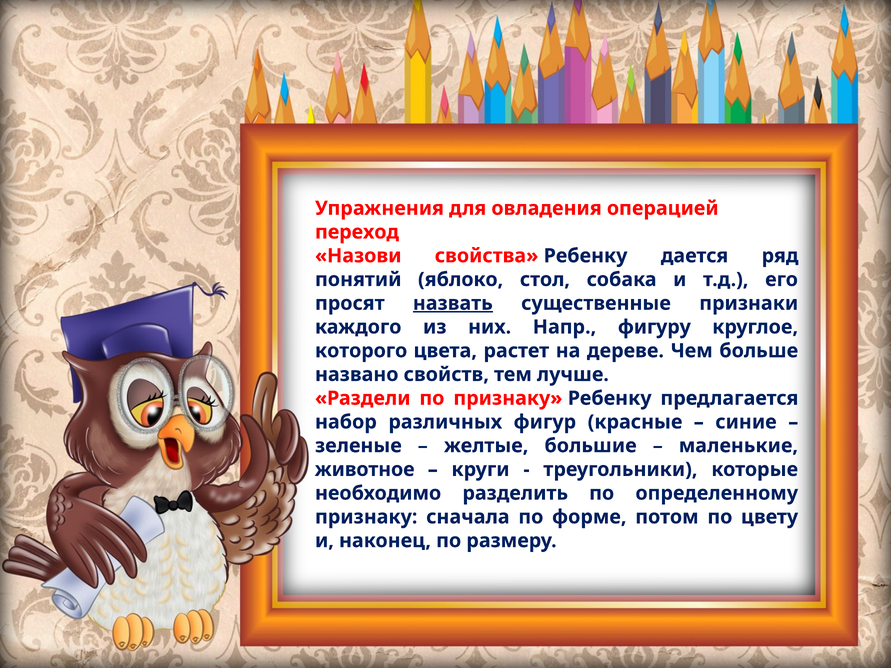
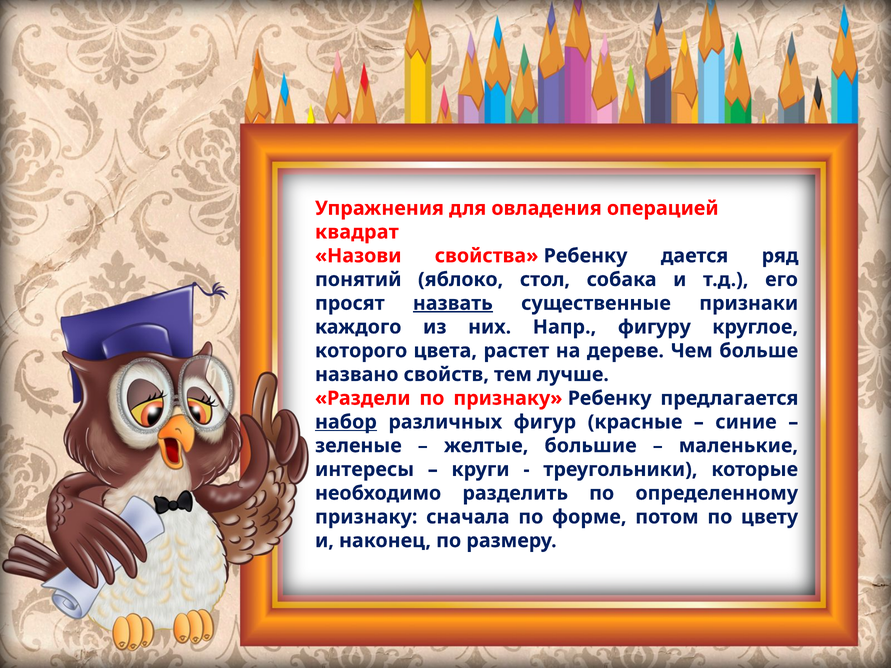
переход: переход -> квадрат (357, 232)
набор underline: none -> present (346, 422)
животное: животное -> интересы (365, 470)
